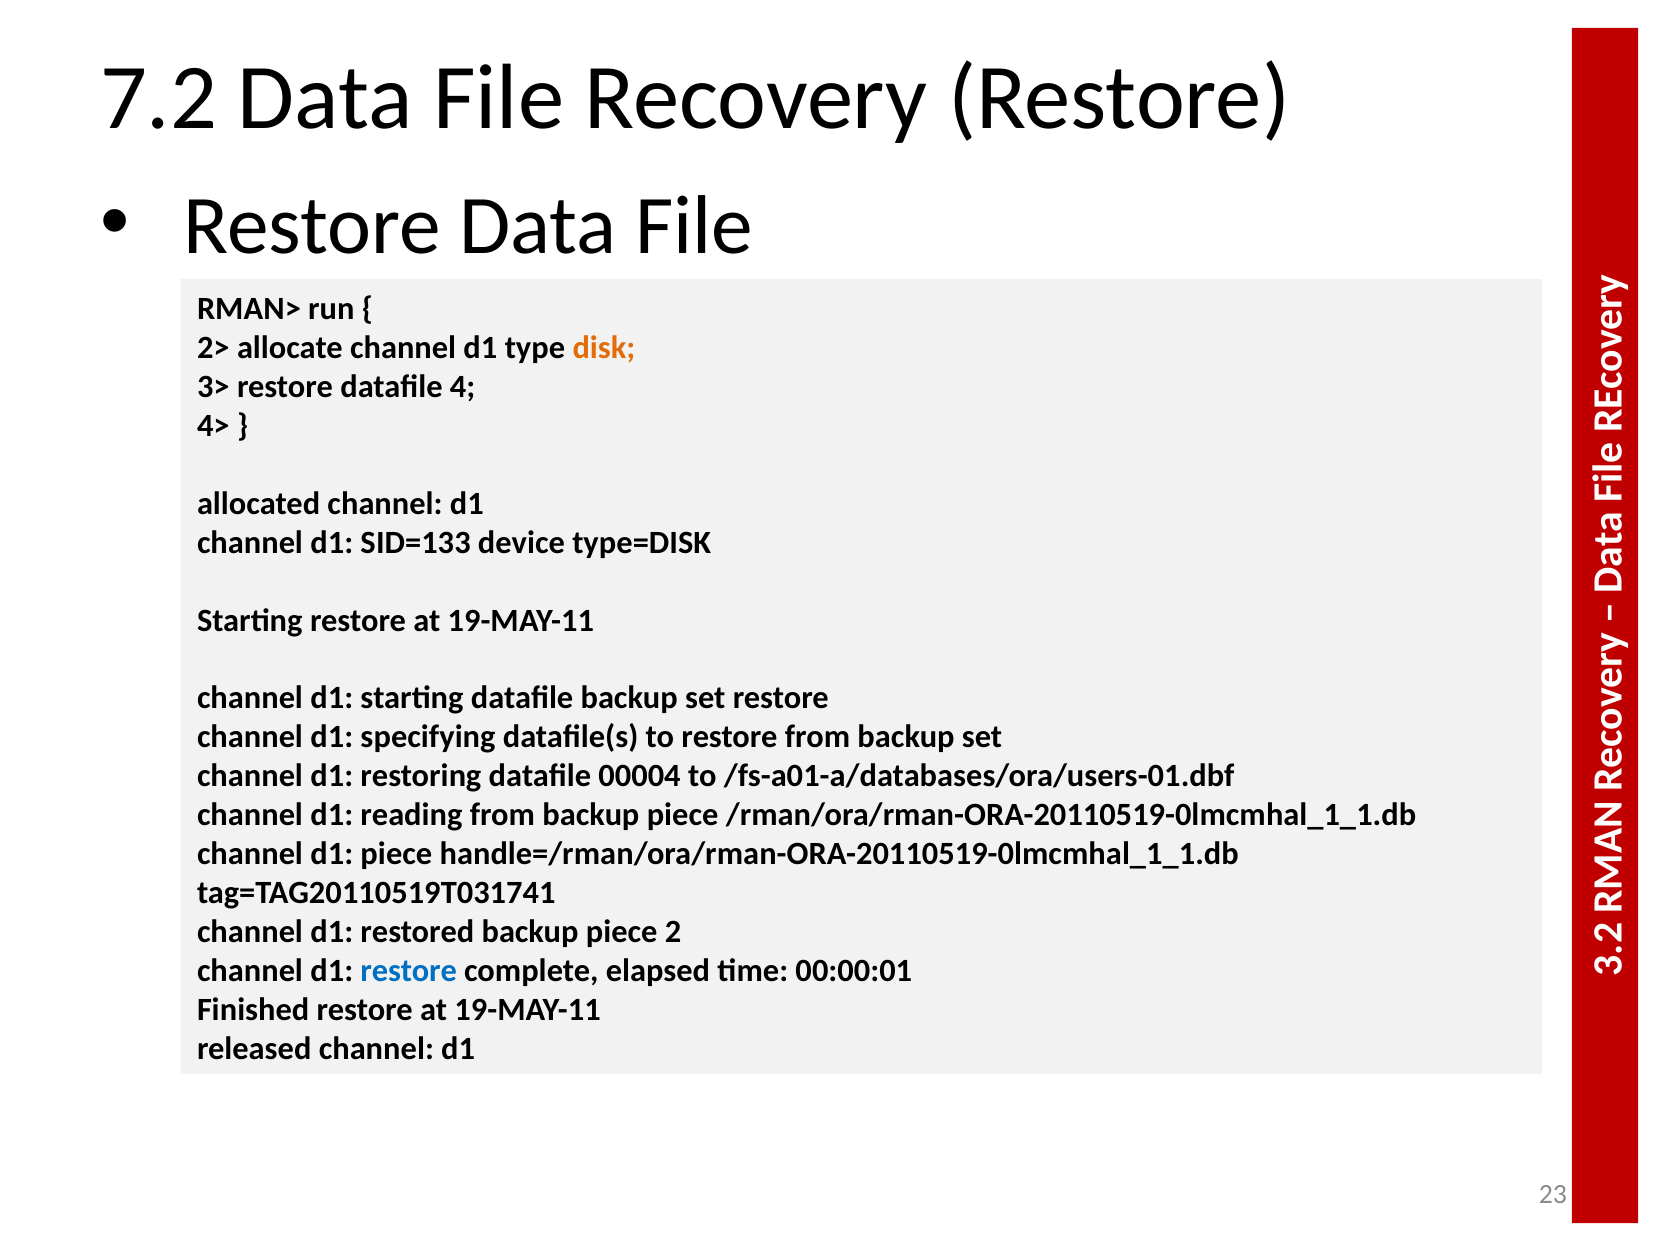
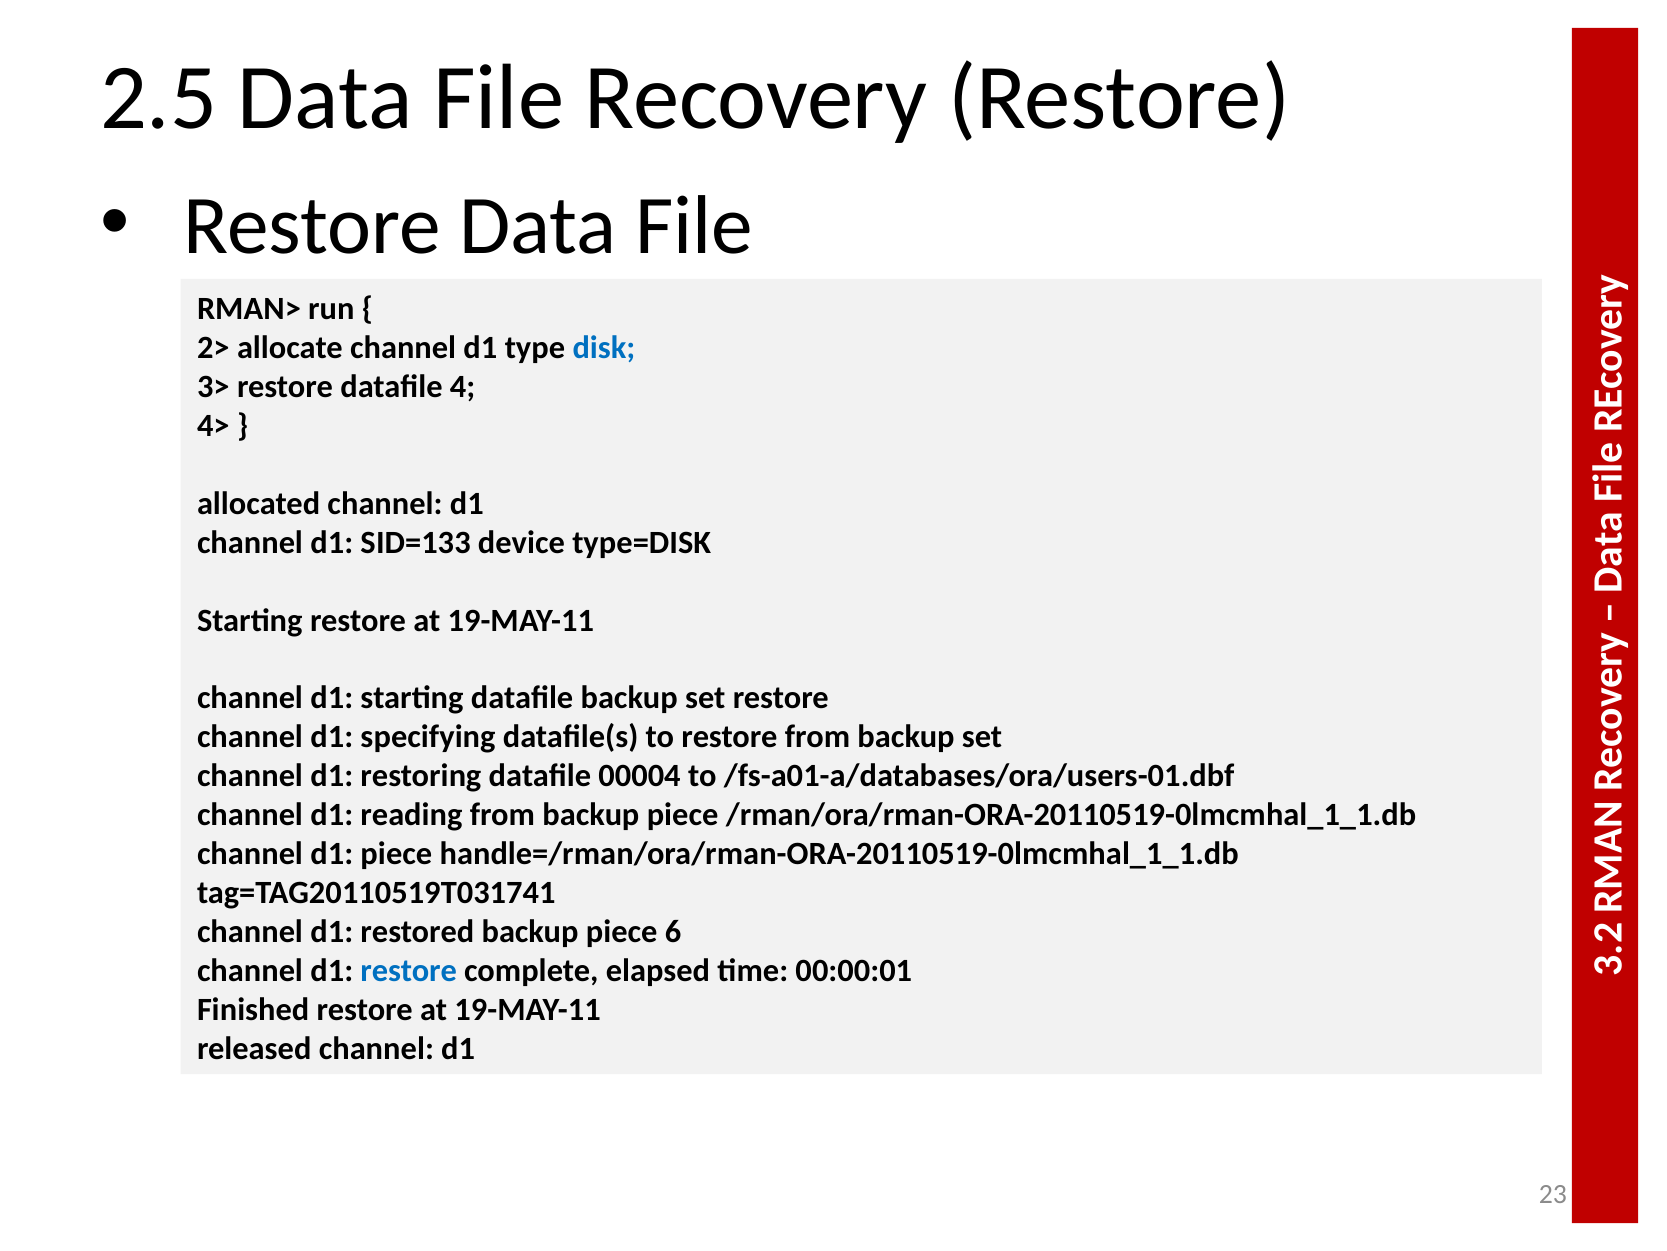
7.2: 7.2 -> 2.5 (158, 98)
disk colour: orange -> blue (604, 348)
piece 2: 2 -> 6 (673, 931)
